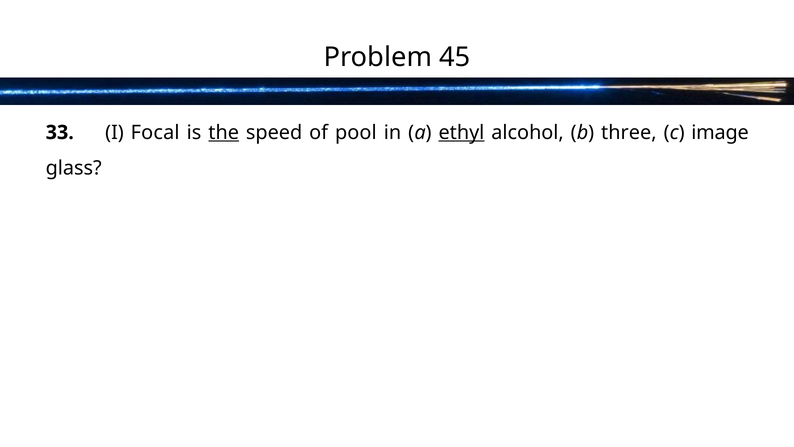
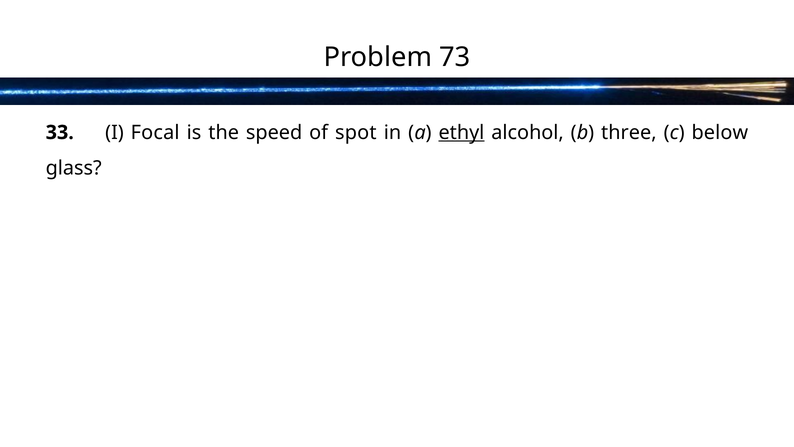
45: 45 -> 73 (455, 57)
the underline: present -> none (224, 132)
pool: pool -> spot (356, 132)
image: image -> below (720, 132)
